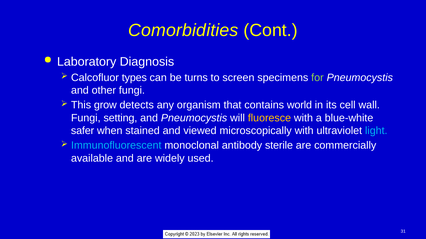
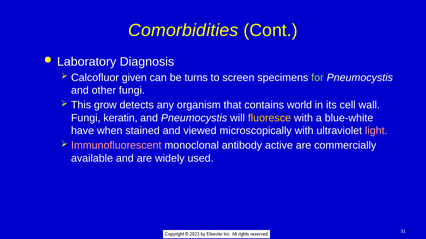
types: types -> given (134, 78)
setting: setting -> keratin (120, 118)
safer: safer -> have (83, 131)
light colour: light blue -> pink (376, 131)
Immunofluorescent colour: light blue -> pink (116, 146)
sterile: sterile -> active (279, 146)
